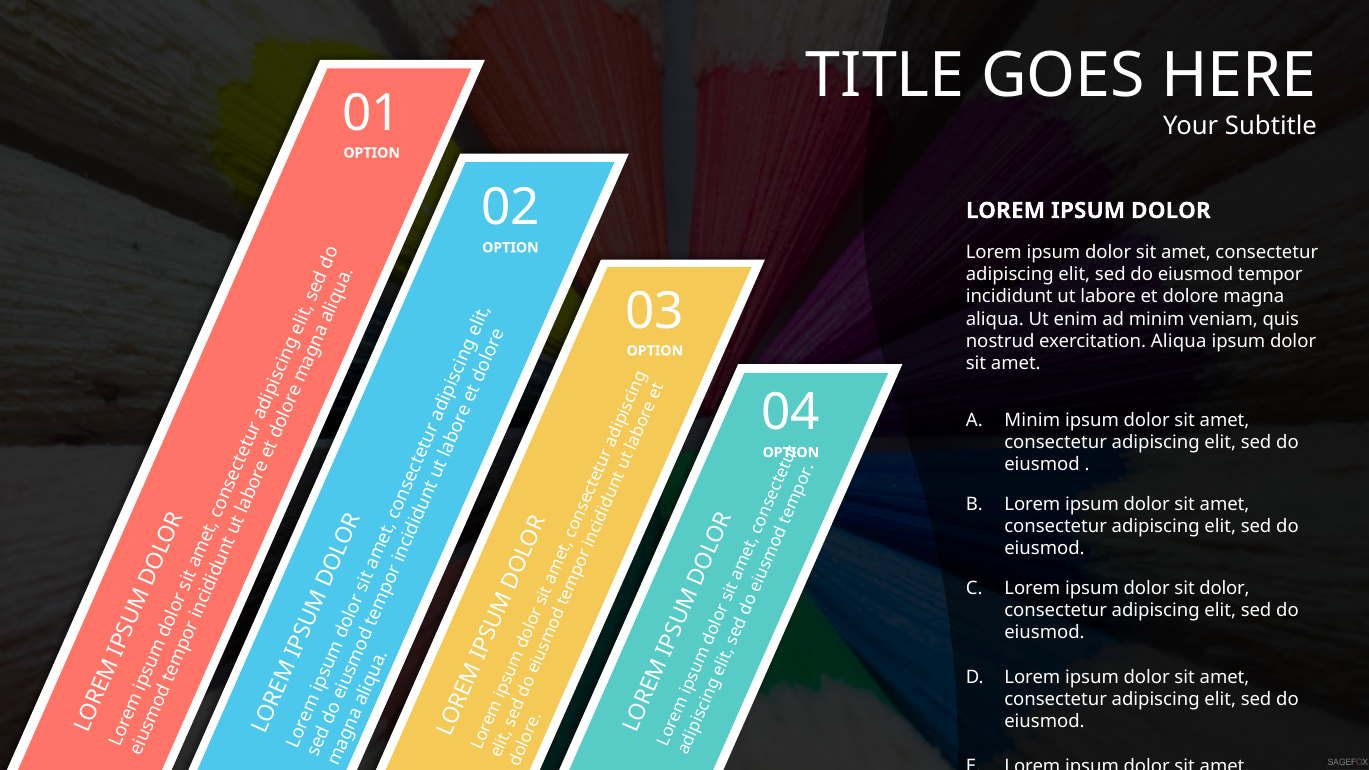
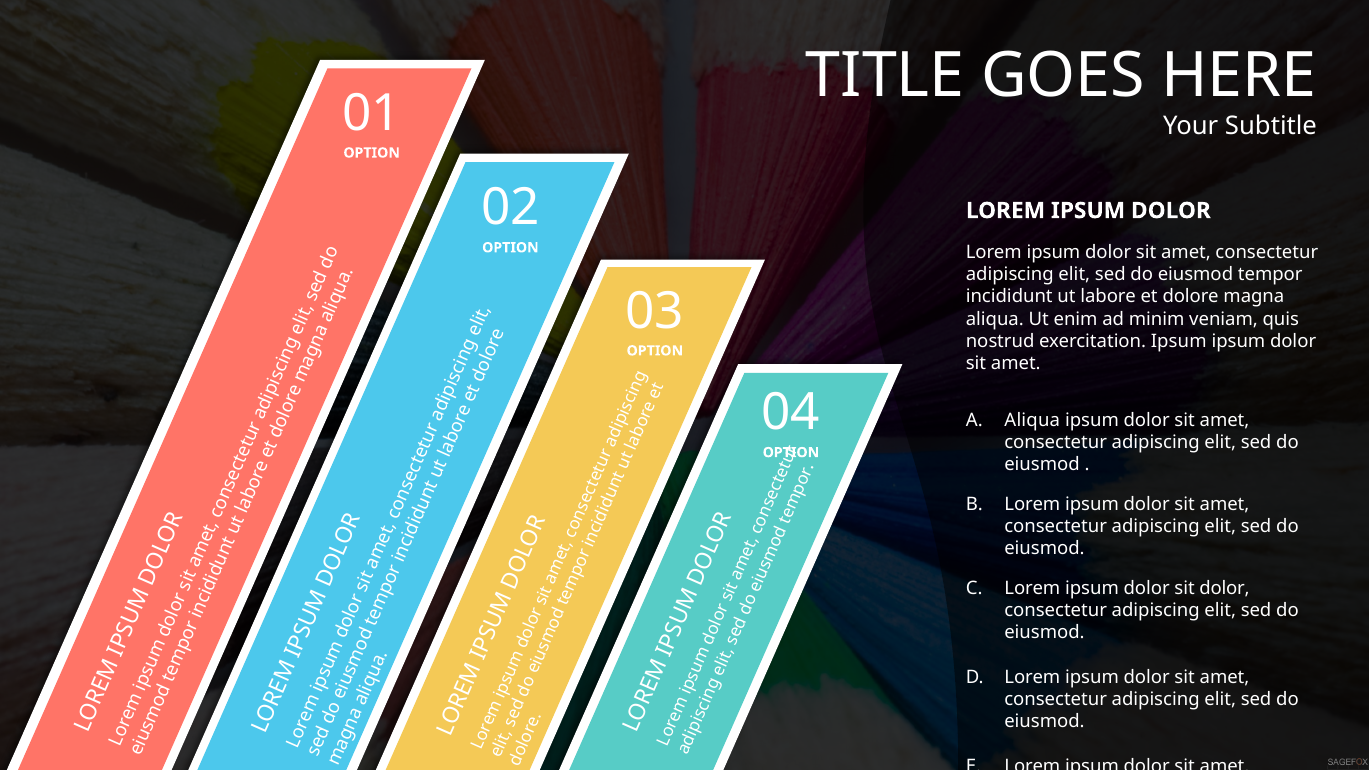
exercitation Aliqua: Aliqua -> Ipsum (1179, 341)
Minim: Minim -> Aliqua (1032, 420)
